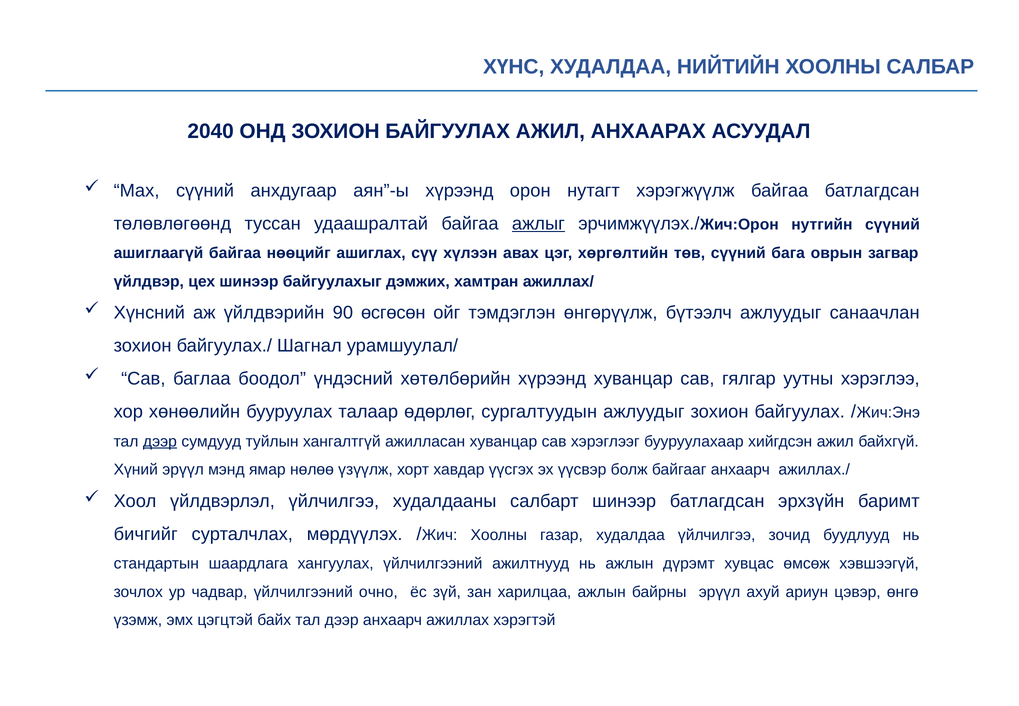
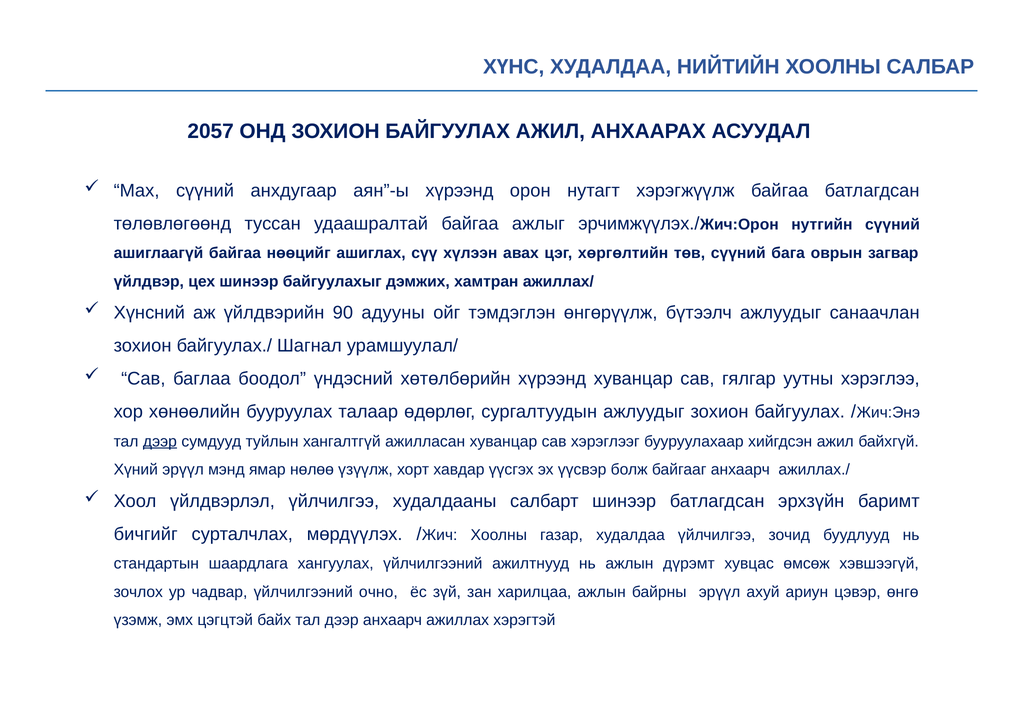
2040: 2040 -> 2057 (211, 131)
ажлыг underline: present -> none (538, 223)
өсгөсөн: өсгөсөн -> адууны (393, 313)
